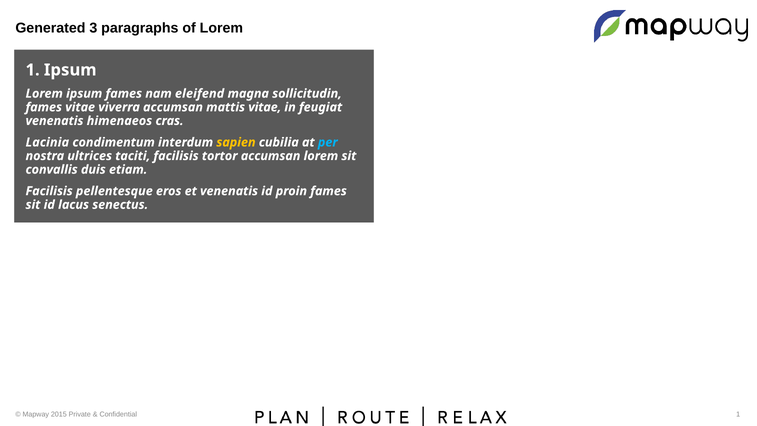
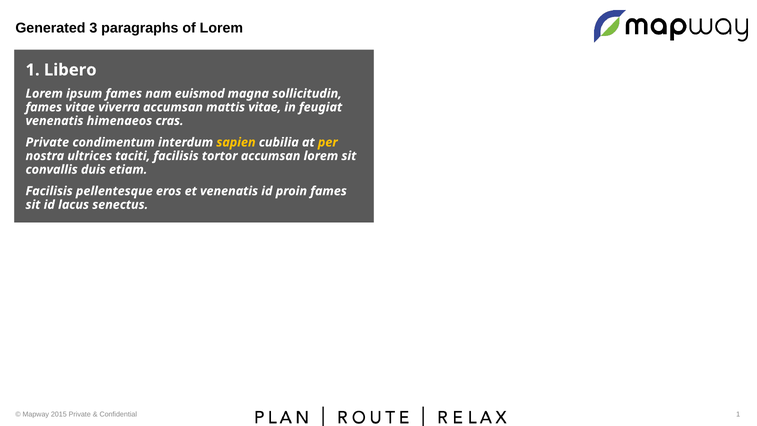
1 Ipsum: Ipsum -> Libero (70, 70)
eleifend: eleifend -> euismod (200, 94)
Lacinia: Lacinia -> Private (47, 142)
per colour: light blue -> yellow (328, 142)
